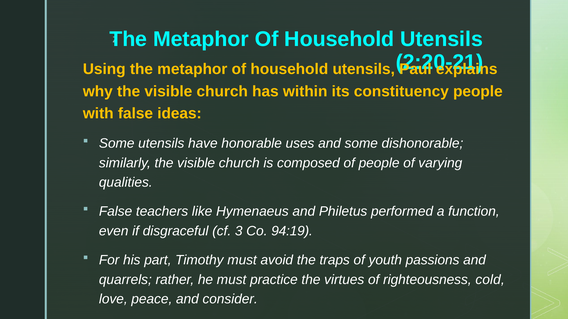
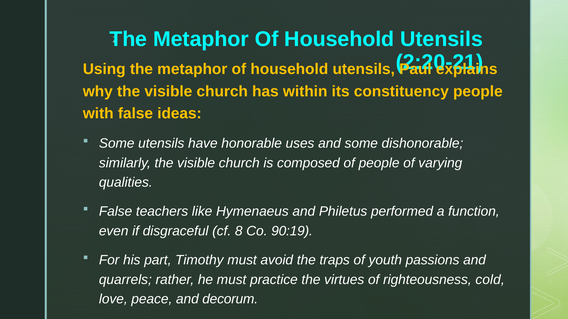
3: 3 -> 8 (239, 231)
94:19: 94:19 -> 90:19 (292, 231)
consider: consider -> decorum (230, 300)
